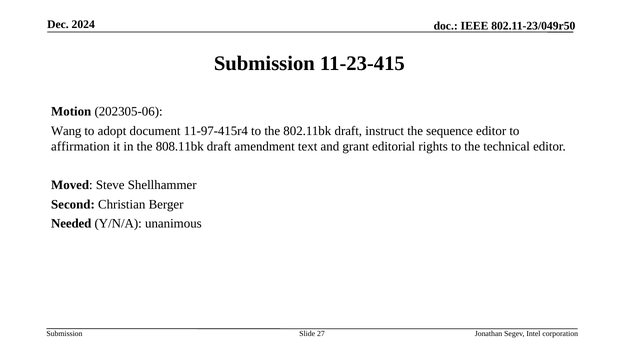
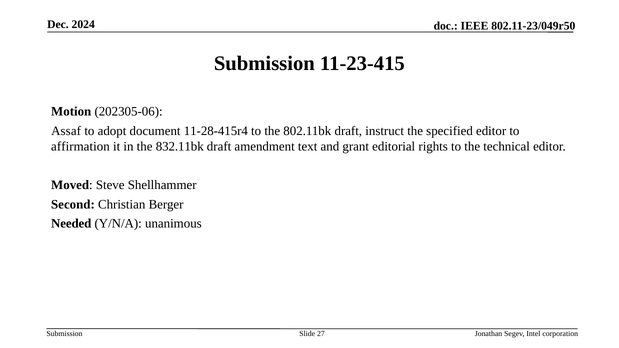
Wang: Wang -> Assaf (66, 131)
11-97-415r4: 11-97-415r4 -> 11-28-415r4 (216, 131)
sequence: sequence -> specified (450, 131)
808.11bk: 808.11bk -> 832.11bk (180, 146)
